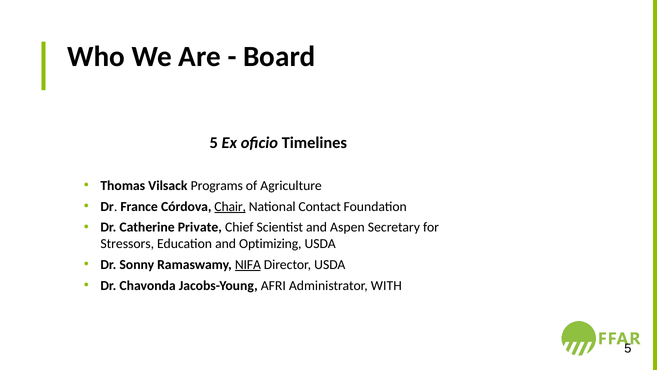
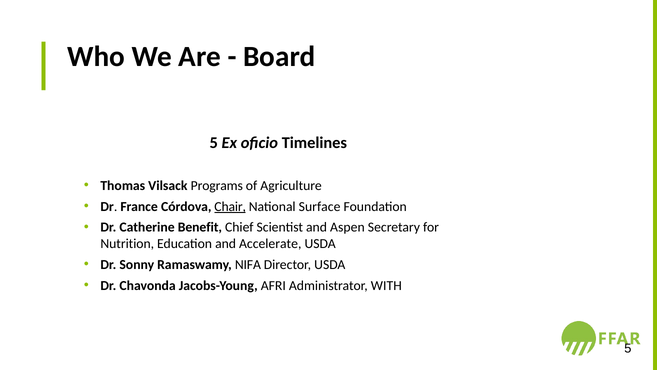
Contact: Contact -> Surface (320, 206)
Private: Private -> Benefit (200, 227)
Stressors: Stressors -> Nutrition (127, 244)
Optimizing: Optimizing -> Accelerate (270, 244)
NIFA underline: present -> none (248, 264)
